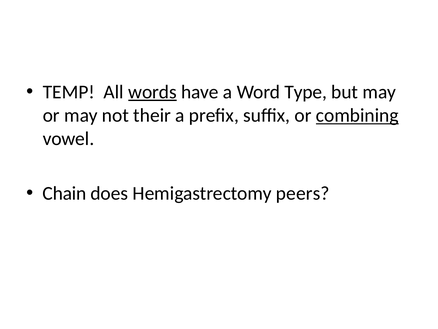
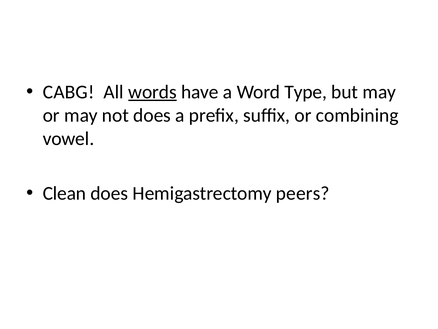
TEMP: TEMP -> CABG (69, 92)
not their: their -> does (152, 115)
combining underline: present -> none (357, 115)
Chain: Chain -> Clean (64, 193)
